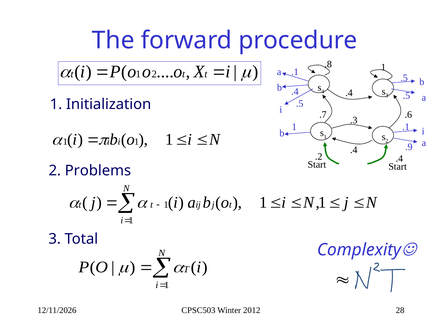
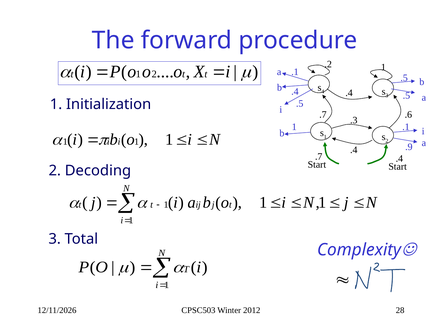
.8: .8 -> .2 (328, 64)
.2: .2 -> .7 (319, 157)
Problems: Problems -> Decoding (98, 170)
